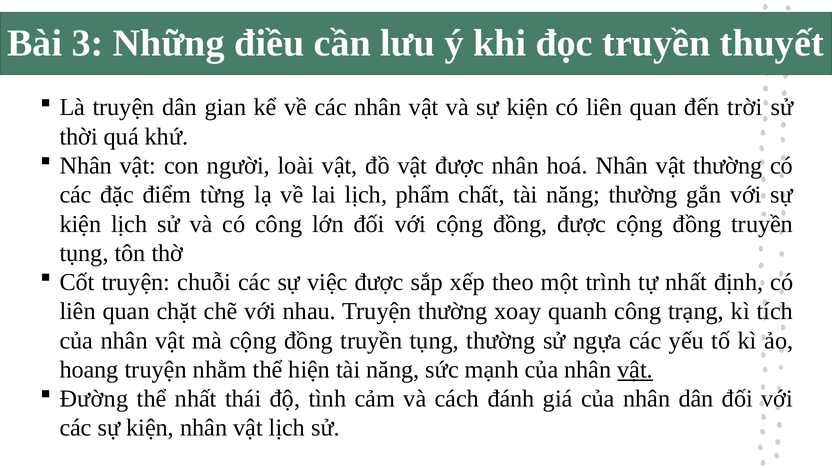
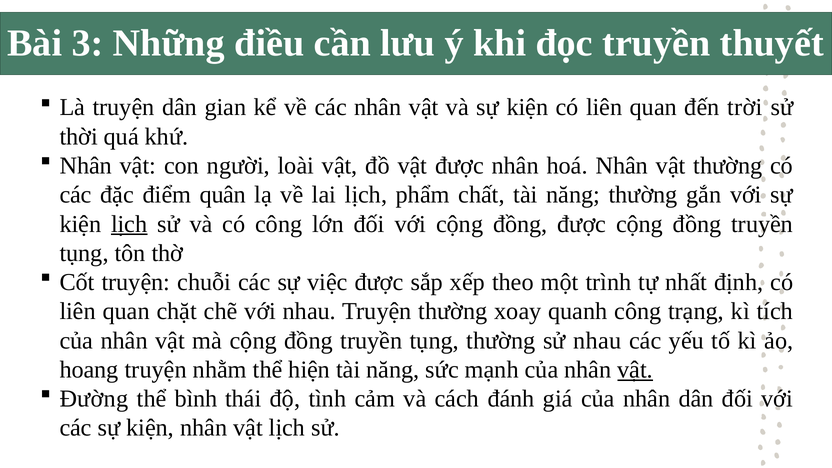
từng: từng -> quân (223, 195)
lịch underline: none -> present (129, 224)
sử ngựa: ngựa -> nhau (597, 341)
thể nhất: nhất -> bình (196, 399)
